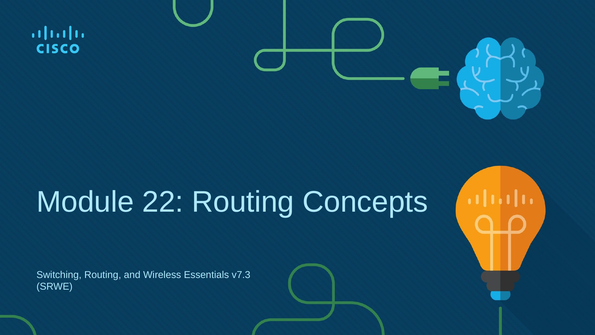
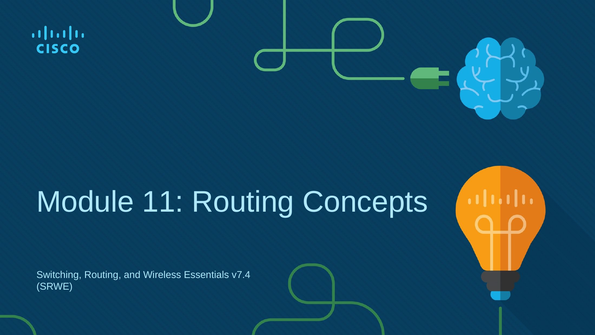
22: 22 -> 11 (163, 202)
v7.3: v7.3 -> v7.4 (241, 275)
